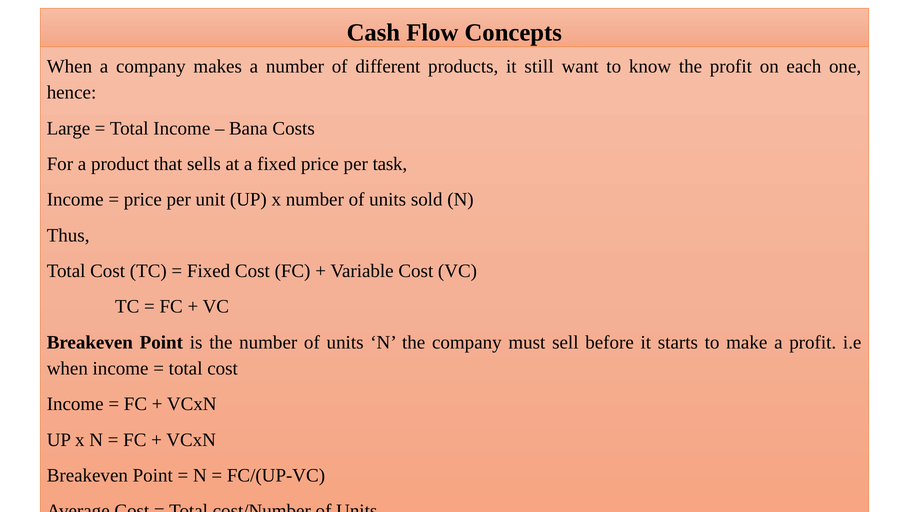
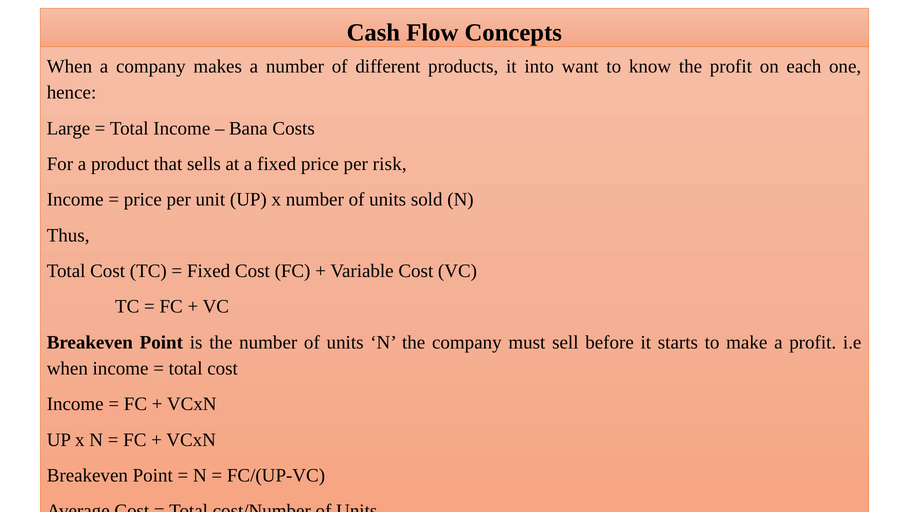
still: still -> into (539, 66)
task: task -> risk (390, 164)
